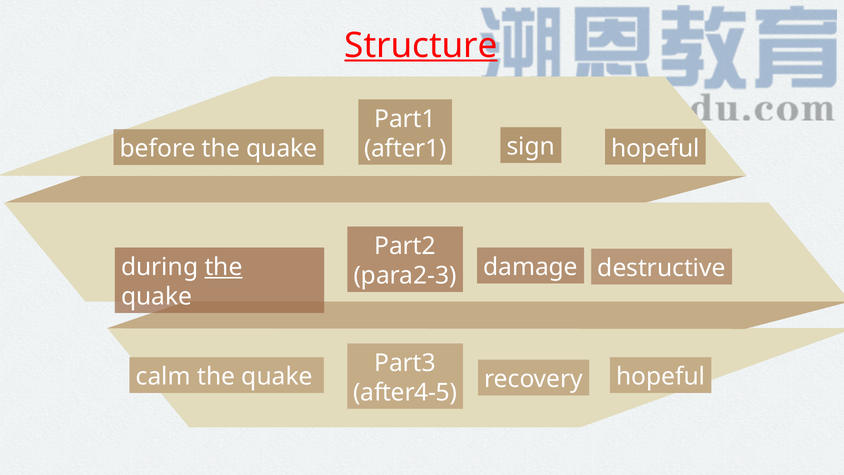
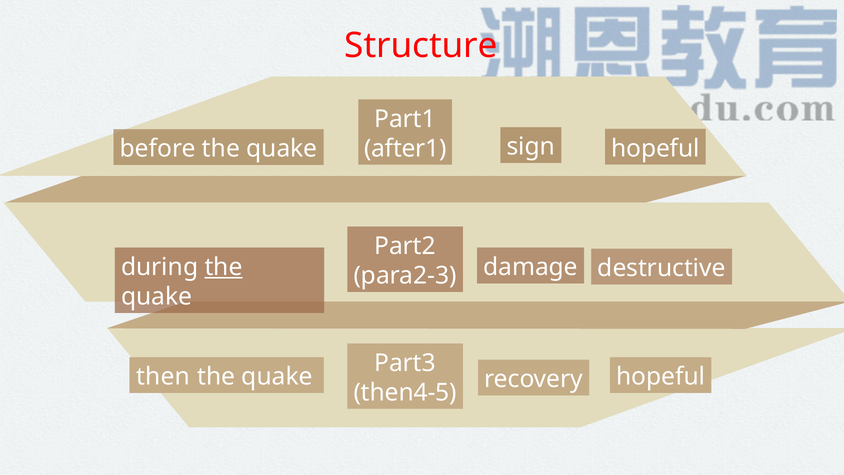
Structure underline: present -> none (421, 45)
calm: calm -> then (163, 377)
after4-5: after4-5 -> then4-5 (405, 392)
